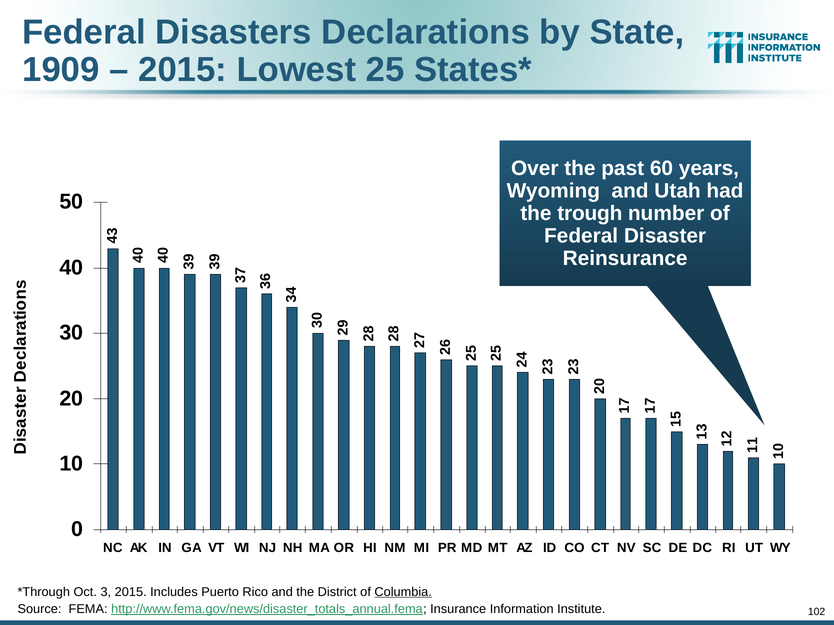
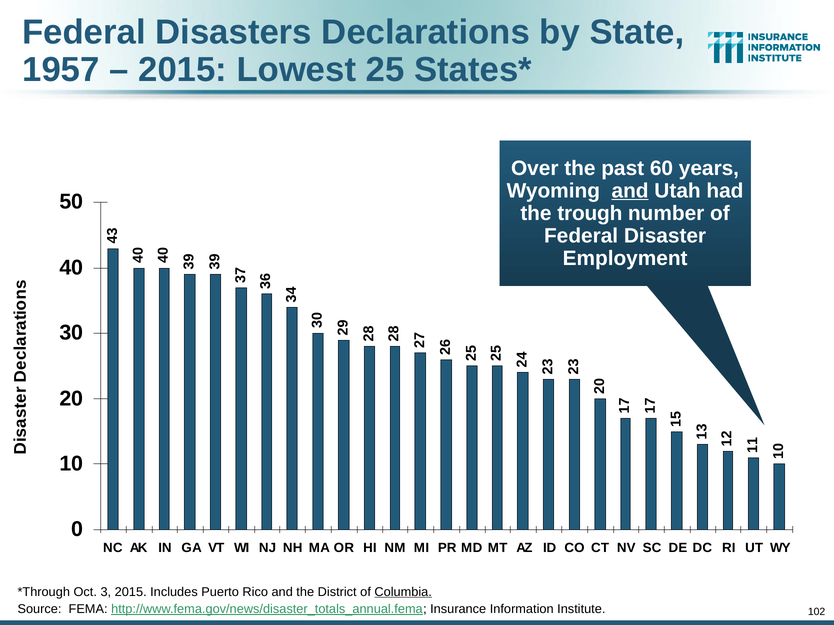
1909: 1909 -> 1957 (61, 70)
and underline: none -> present (630, 191)
Reinsurance: Reinsurance -> Employment (625, 258)
